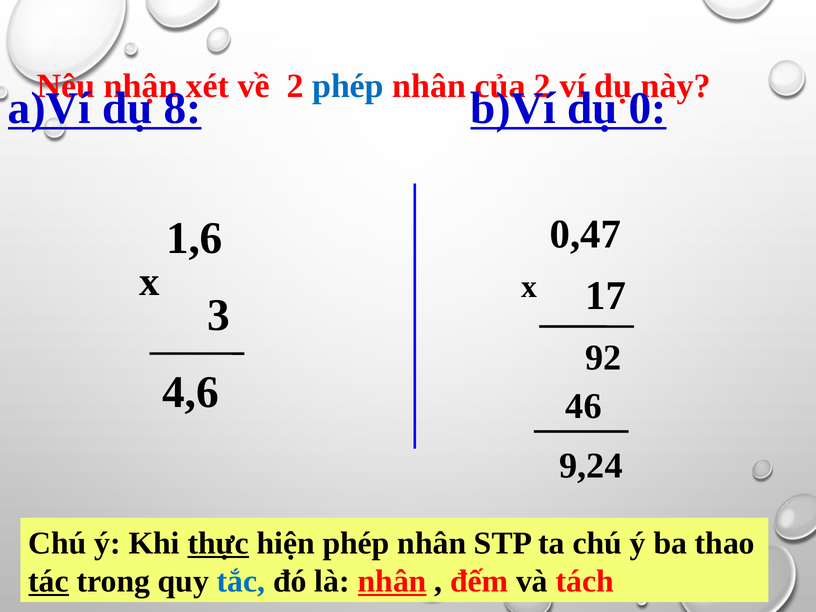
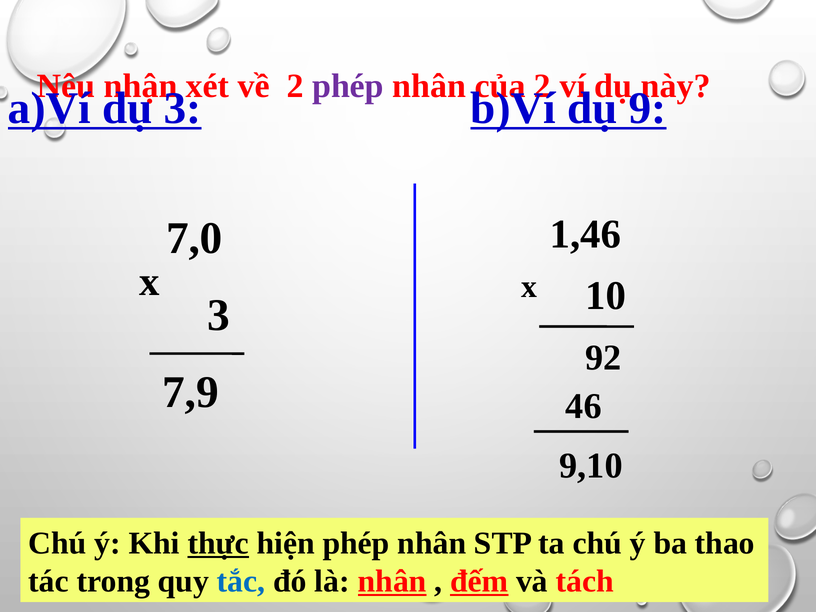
phép colour: blue -> purple (348, 86)
8: 8 -> 3 (183, 109)
0: 0 -> 9 (648, 109)
0,47: 0,47 -> 1,46 (585, 234)
1,6: 1,6 -> 7,0 (194, 238)
17: 17 -> 10 (606, 296)
4,6: 4,6 -> 7,9 (190, 393)
9,24: 9,24 -> 9,10 (591, 466)
tác underline: present -> none (49, 581)
đếm underline: none -> present (479, 581)
